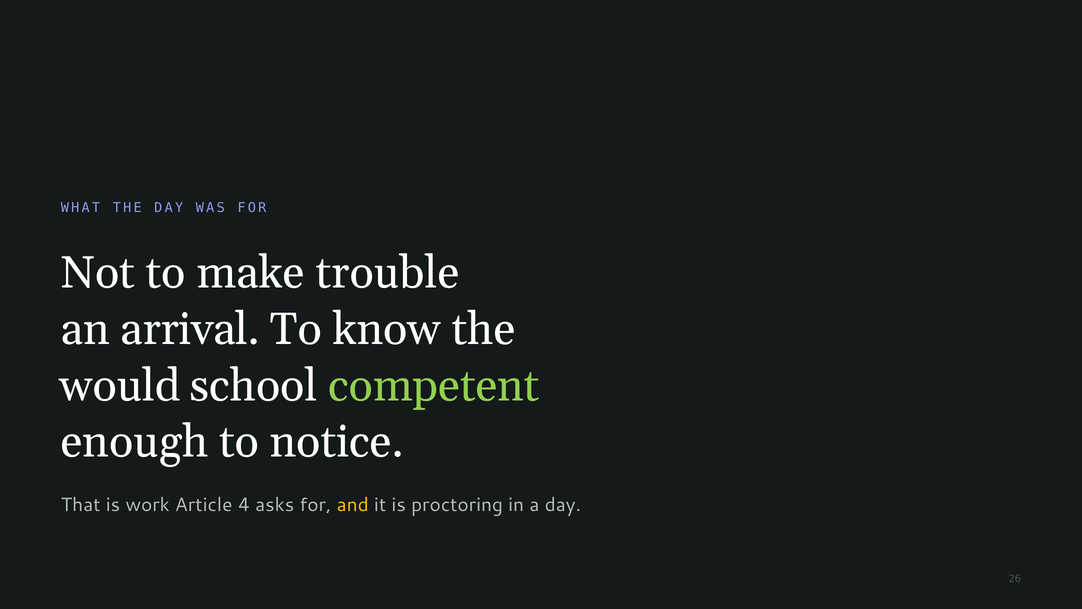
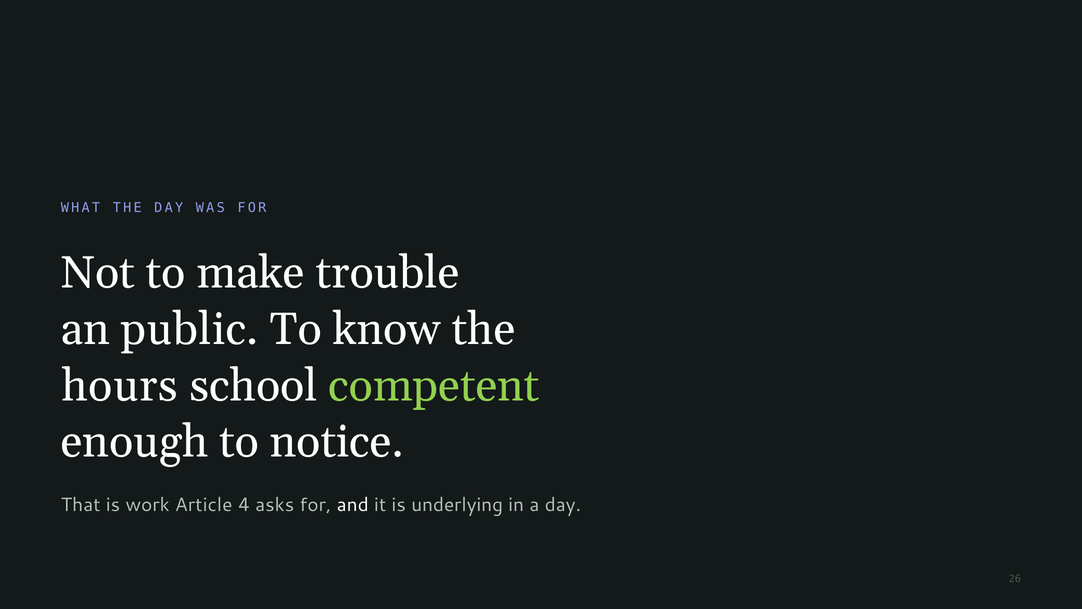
arrival: arrival -> public (190, 329)
would: would -> hours (120, 385)
and colour: yellow -> white (353, 504)
proctoring: proctoring -> underlying (457, 504)
